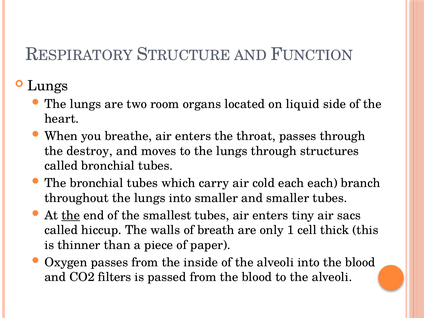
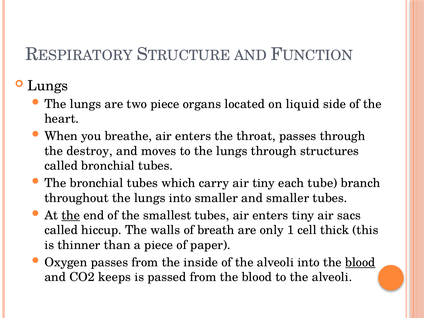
two room: room -> piece (165, 104)
air cold: cold -> tiny (264, 183)
each each: each -> tube (322, 183)
blood underline: none -> present (360, 262)
filters: filters -> keeps (115, 277)
